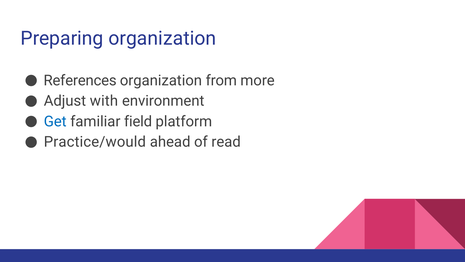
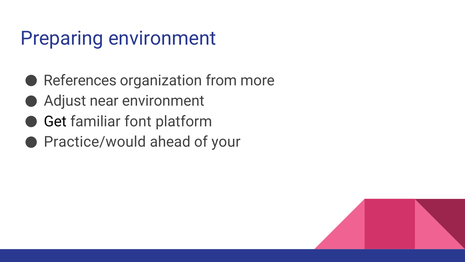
Preparing organization: organization -> environment (162, 38)
with: with -> near (104, 101)
Get colour: blue -> black (55, 121)
field: field -> font (138, 121)
read: read -> your (226, 142)
